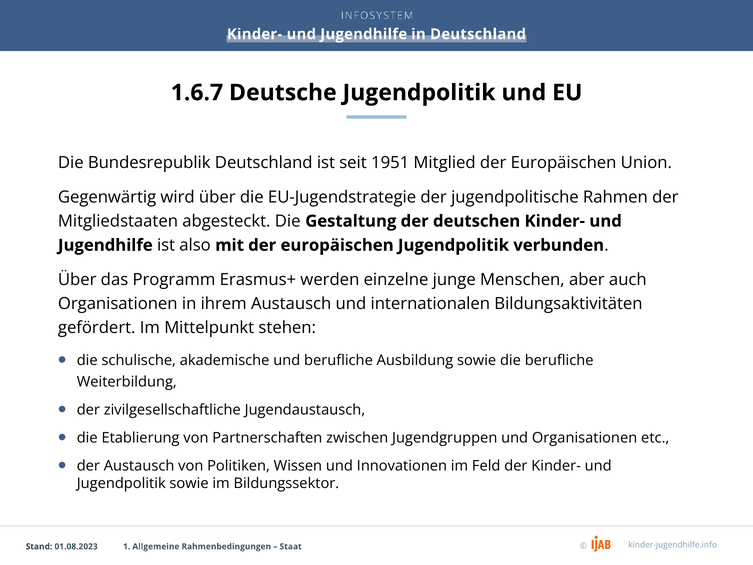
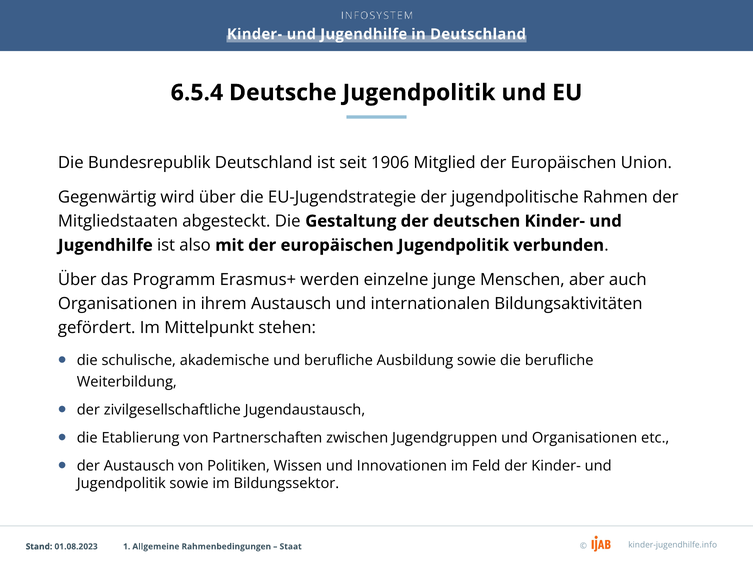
1.6.7: 1.6.7 -> 6.5.4 (197, 93)
1951: 1951 -> 1906 (390, 162)
